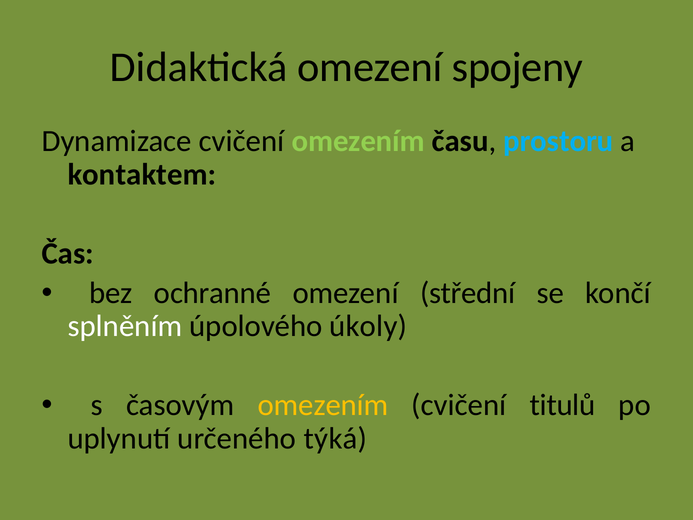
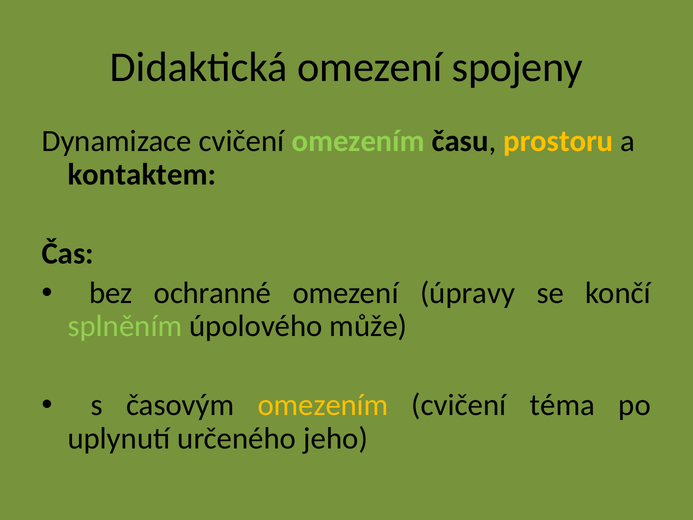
prostoru colour: light blue -> yellow (558, 141)
střední: střední -> úpravy (467, 293)
splněním colour: white -> light green (125, 326)
úkoly: úkoly -> může (368, 326)
titulů: titulů -> téma (562, 405)
týká: týká -> jeho (336, 438)
